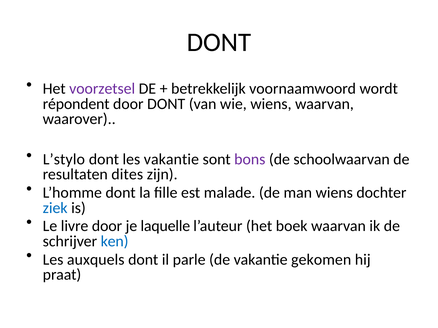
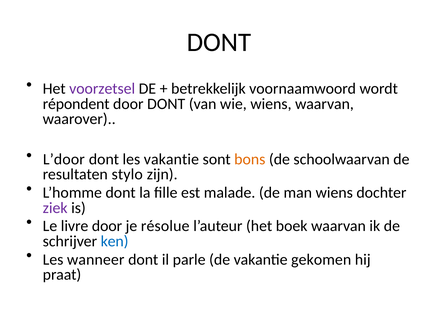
L’stylo: L’stylo -> L’door (64, 159)
bons colour: purple -> orange (250, 159)
dites: dites -> stylo (127, 175)
ziek colour: blue -> purple (55, 208)
laquelle: laquelle -> résolue (165, 226)
auxquels: auxquels -> wanneer (96, 260)
